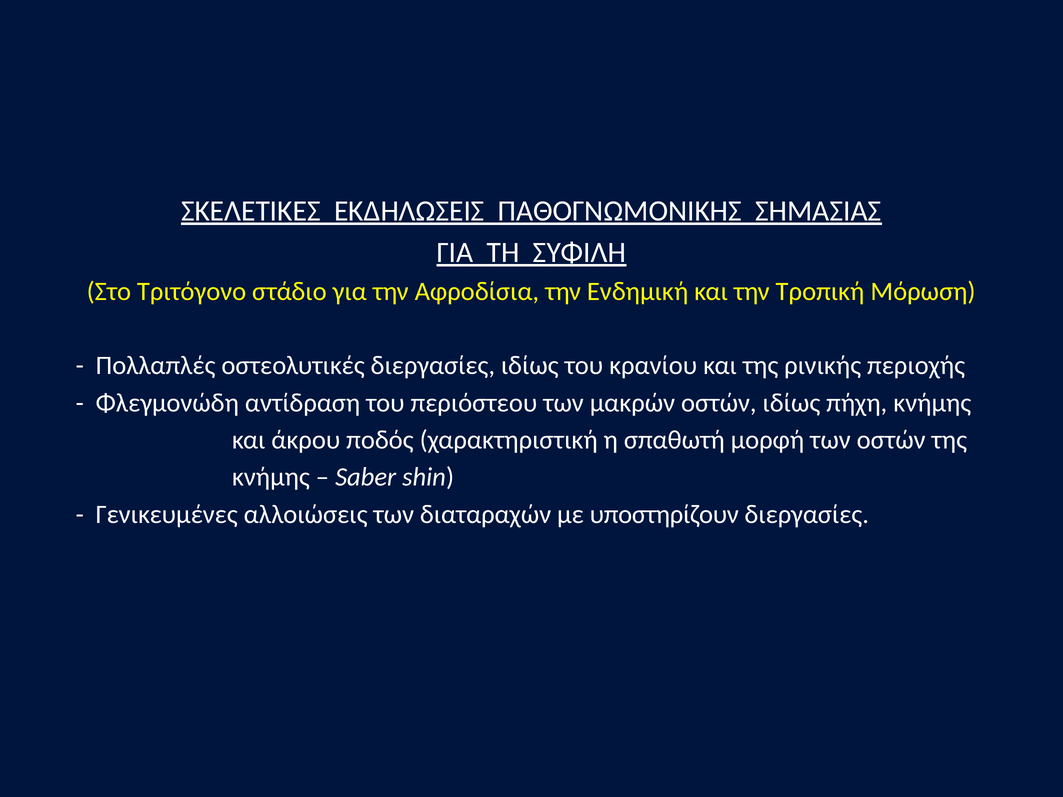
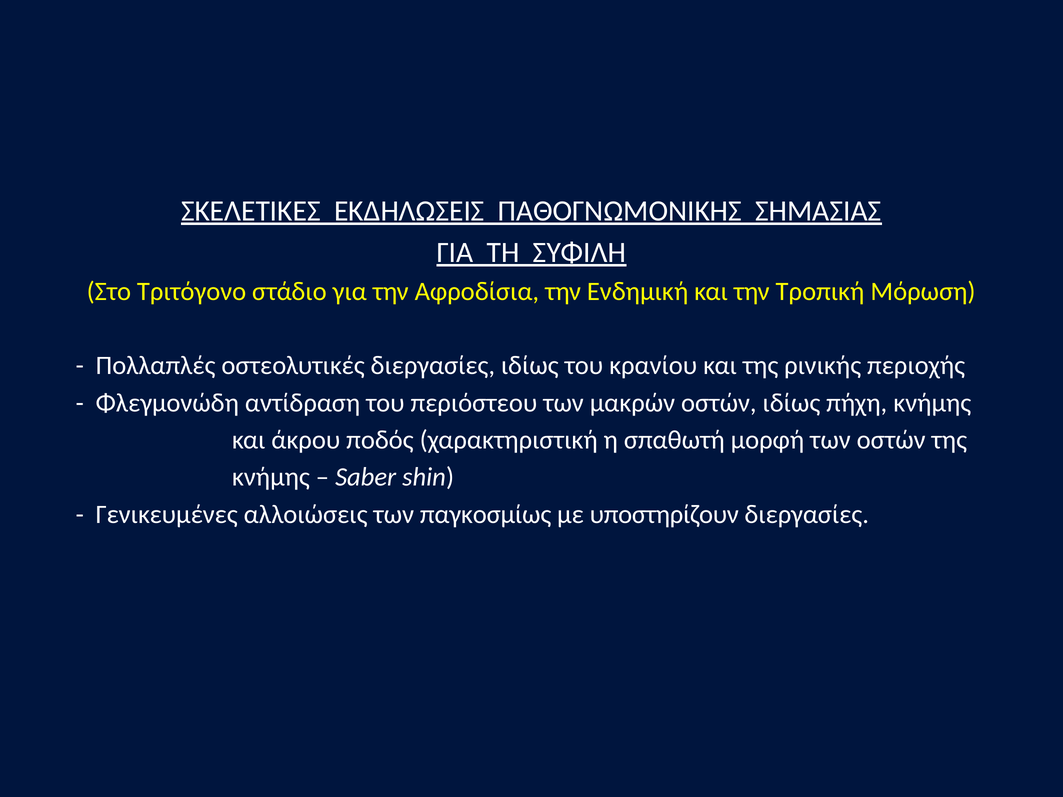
διαταραχών: διαταραχών -> παγκοσμίως (486, 515)
